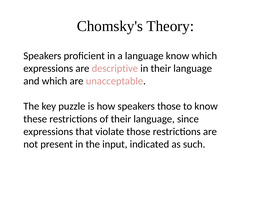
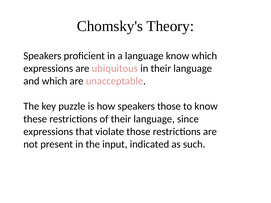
descriptive: descriptive -> ubiquitous (115, 68)
